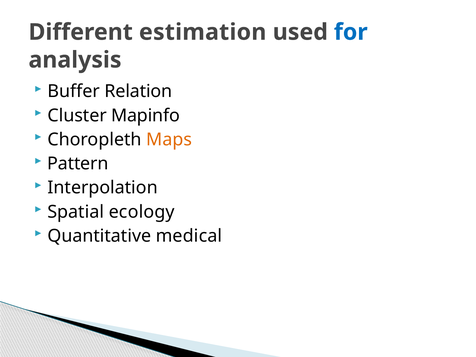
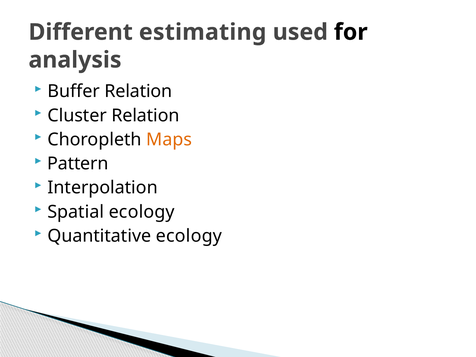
estimation: estimation -> estimating (203, 32)
for colour: blue -> black (351, 32)
Cluster Mapinfo: Mapinfo -> Relation (145, 116)
Quantitative medical: medical -> ecology (189, 236)
